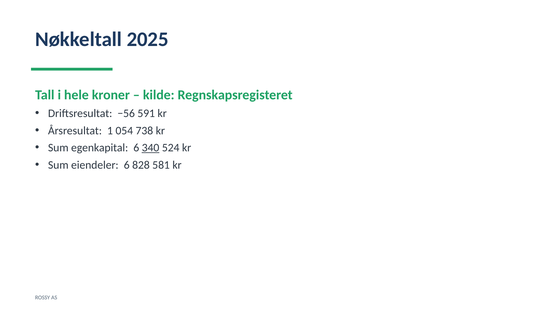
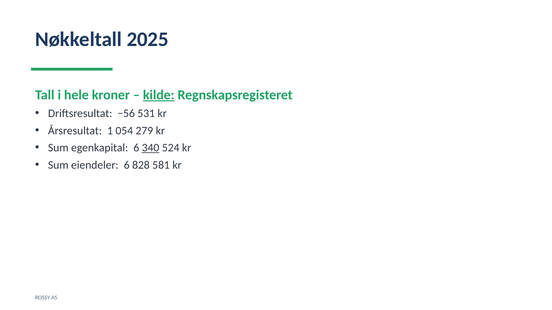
kilde underline: none -> present (159, 95)
591: 591 -> 531 (146, 114)
738: 738 -> 279 (144, 131)
